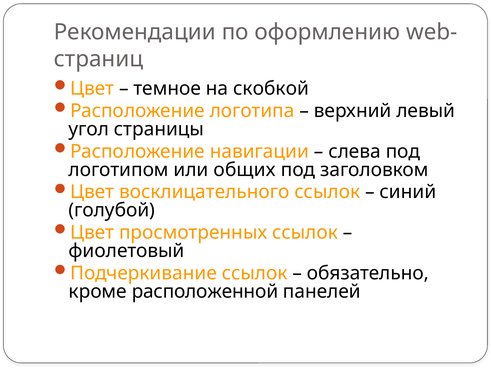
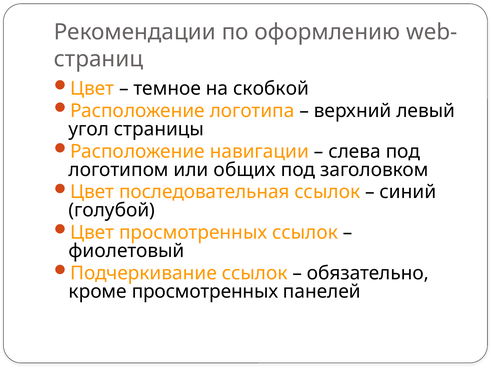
восклицательного: восклицательного -> последовательная (204, 192)
кроме расположенной: расположенной -> просмотренных (205, 292)
